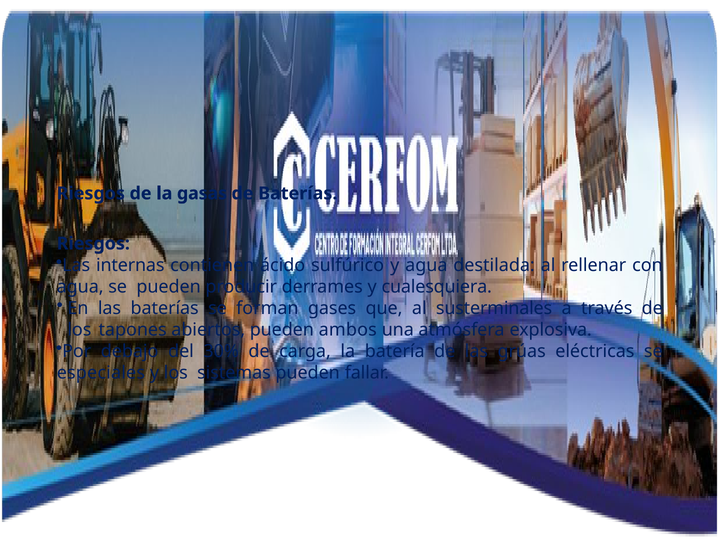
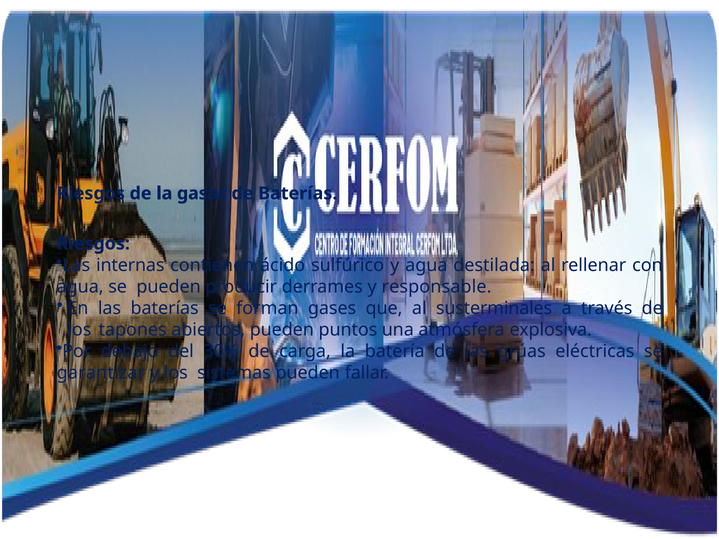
cualesquiera: cualesquiera -> responsable (437, 287)
ambos: ambos -> puntos (348, 330)
especiales: especiales -> garantizar (101, 373)
